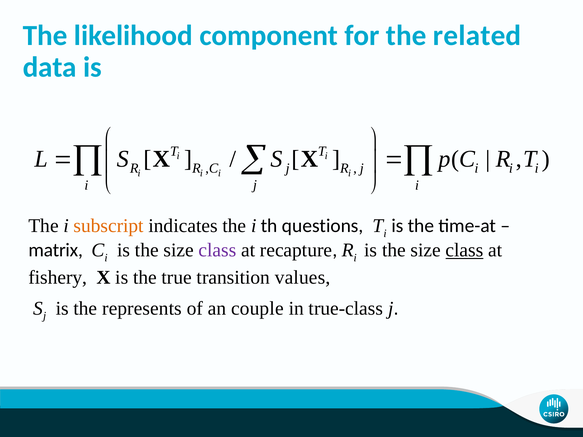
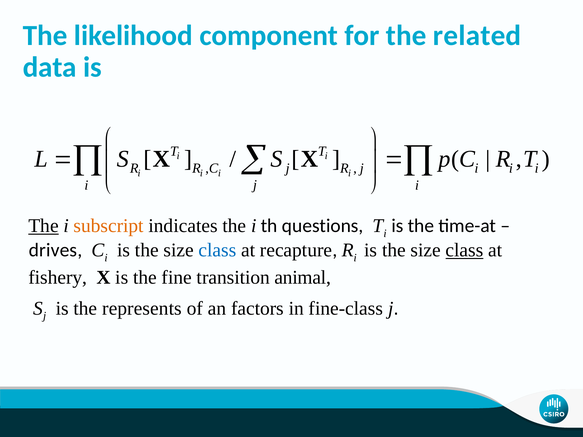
The underline: none -> present (44, 226)
matrix: matrix -> drives (55, 250)
class colour: purple -> blue (217, 250)
true: true -> fine (177, 278)
values: values -> animal (303, 278)
couple: couple -> factors (257, 309)
true-class: true-class -> fine-class (346, 309)
